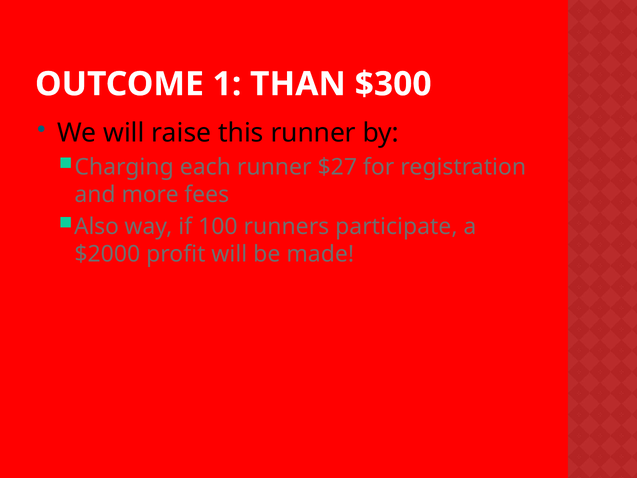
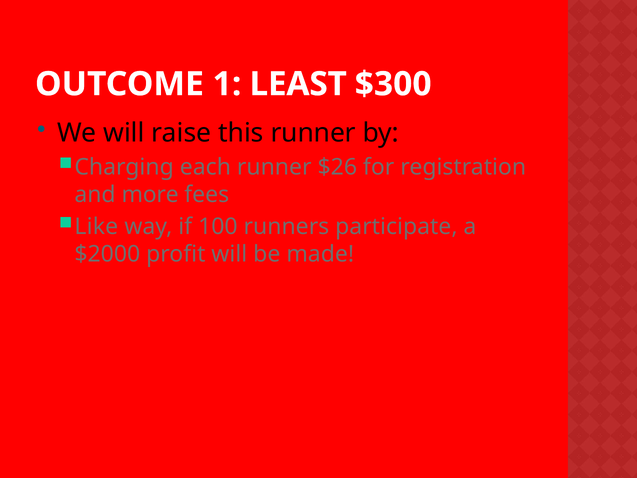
THAN: THAN -> LEAST (298, 84)
$27: $27 -> $26 (337, 167)
Also: Also -> Like (96, 227)
